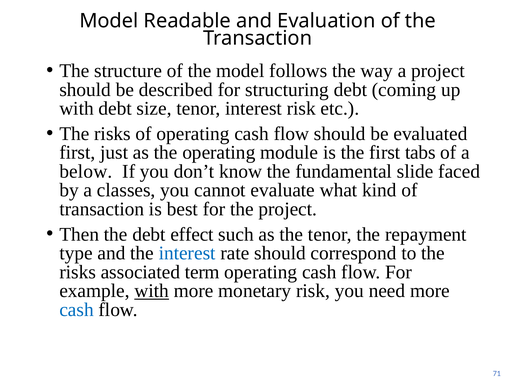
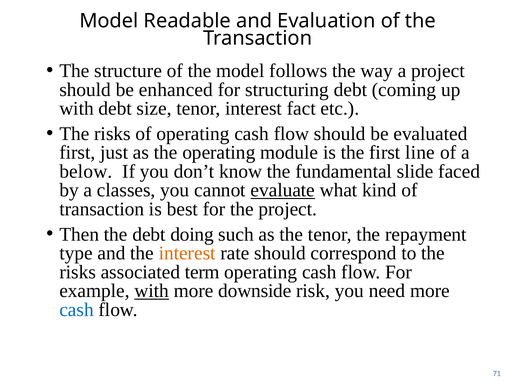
described: described -> enhanced (176, 90)
interest risk: risk -> fact (301, 108)
tabs: tabs -> line (420, 153)
evaluate underline: none -> present (283, 190)
effect: effect -> doing (192, 234)
interest colour: blue -> orange (187, 253)
monetary: monetary -> downside (255, 291)
